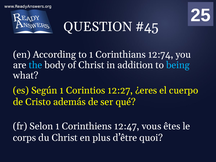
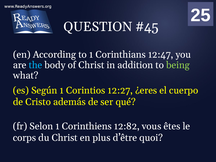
12:74: 12:74 -> 12:47 (161, 55)
being colour: light blue -> light green (178, 65)
12:47: 12:47 -> 12:82 (127, 126)
